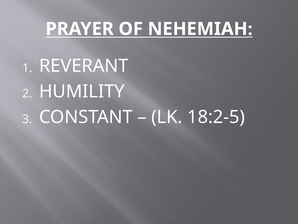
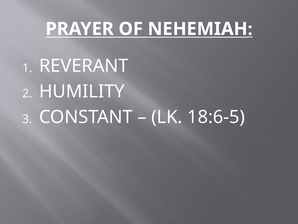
18:2-5: 18:2-5 -> 18:6-5 (216, 117)
